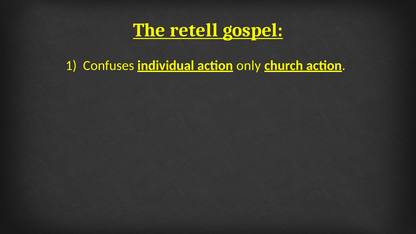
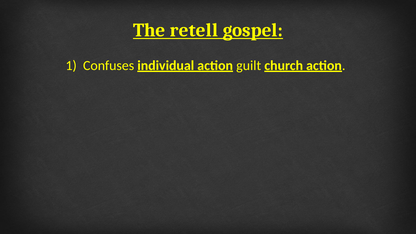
only: only -> guilt (249, 65)
